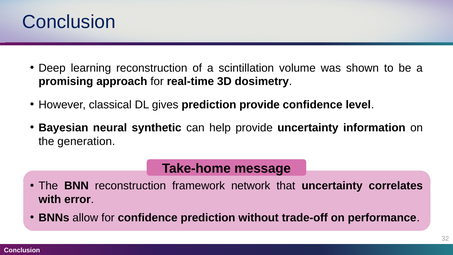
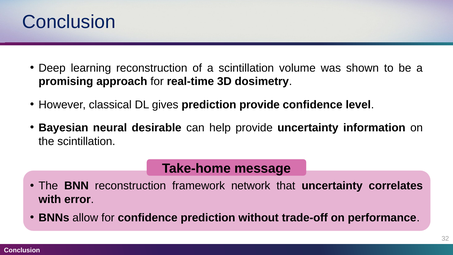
synthetic: synthetic -> desirable (157, 128)
the generation: generation -> scintillation (86, 141)
